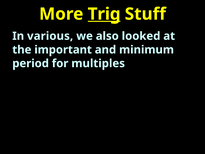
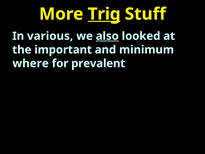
also underline: none -> present (107, 36)
period: period -> where (31, 63)
multiples: multiples -> prevalent (98, 63)
